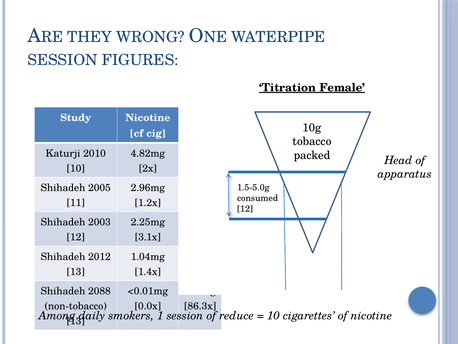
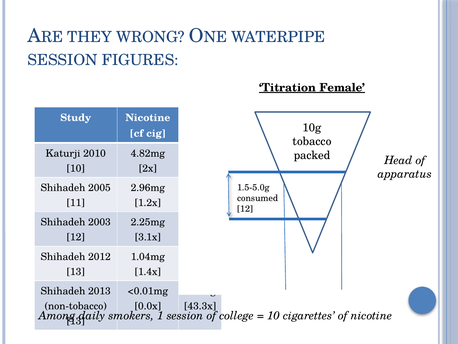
2088: 2088 -> 2013 (99, 291)
86.3x: 86.3x -> 43.3x (200, 306)
reduce: reduce -> college (237, 315)
